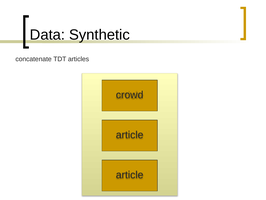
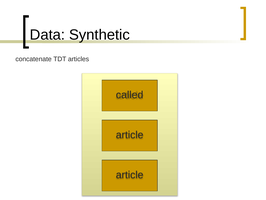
crowd: crowd -> called (130, 95)
